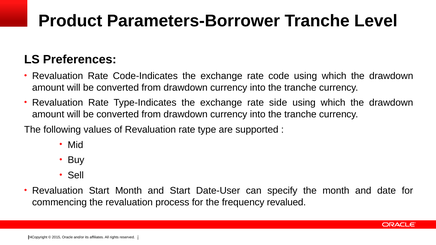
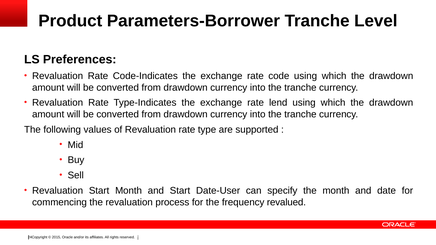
side: side -> lend (278, 103)
